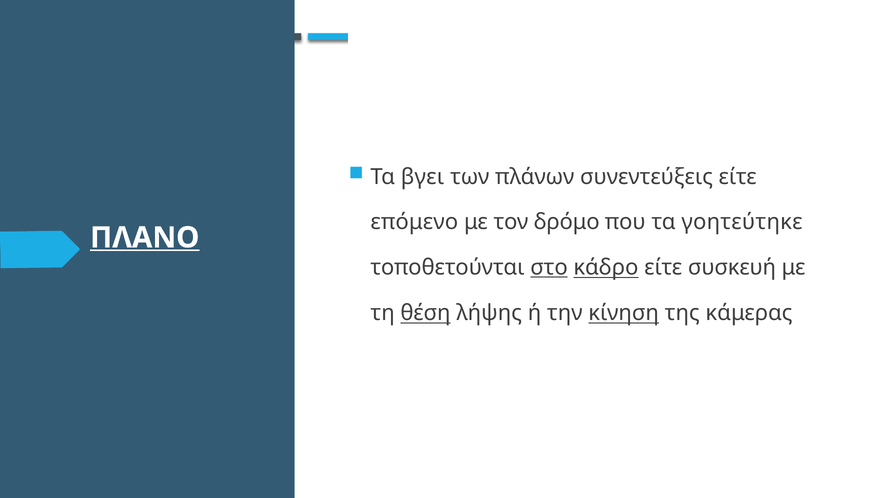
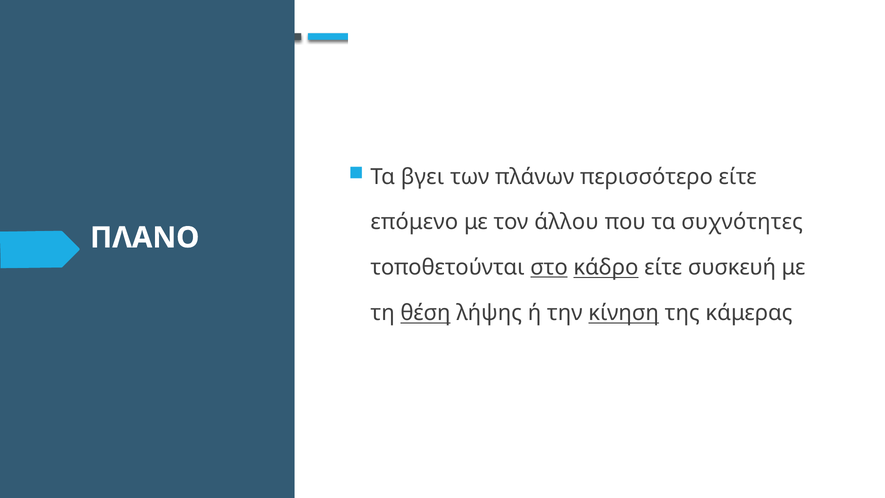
συνεντεύξεις: συνεντεύξεις -> περισσότερο (646, 177)
δρόμο: δρόμο -> άλλου (566, 222)
γοητεύτηκε: γοητεύτηκε -> συχνότητες (742, 222)
ΠΛΑΝΟ underline: present -> none (145, 238)
